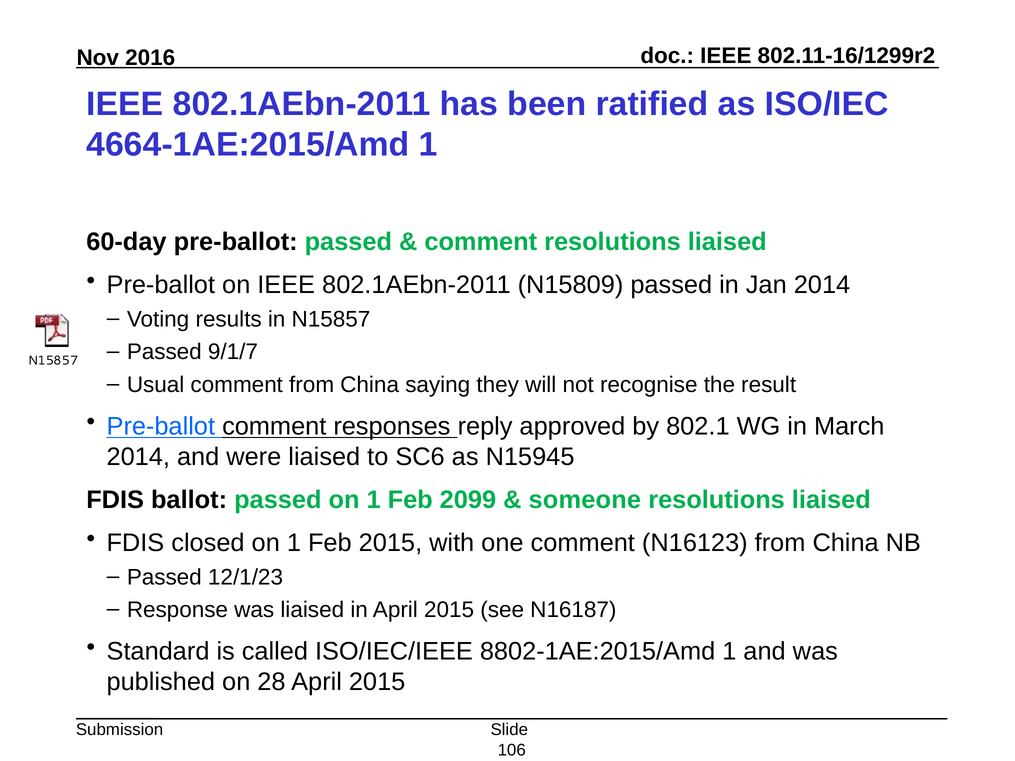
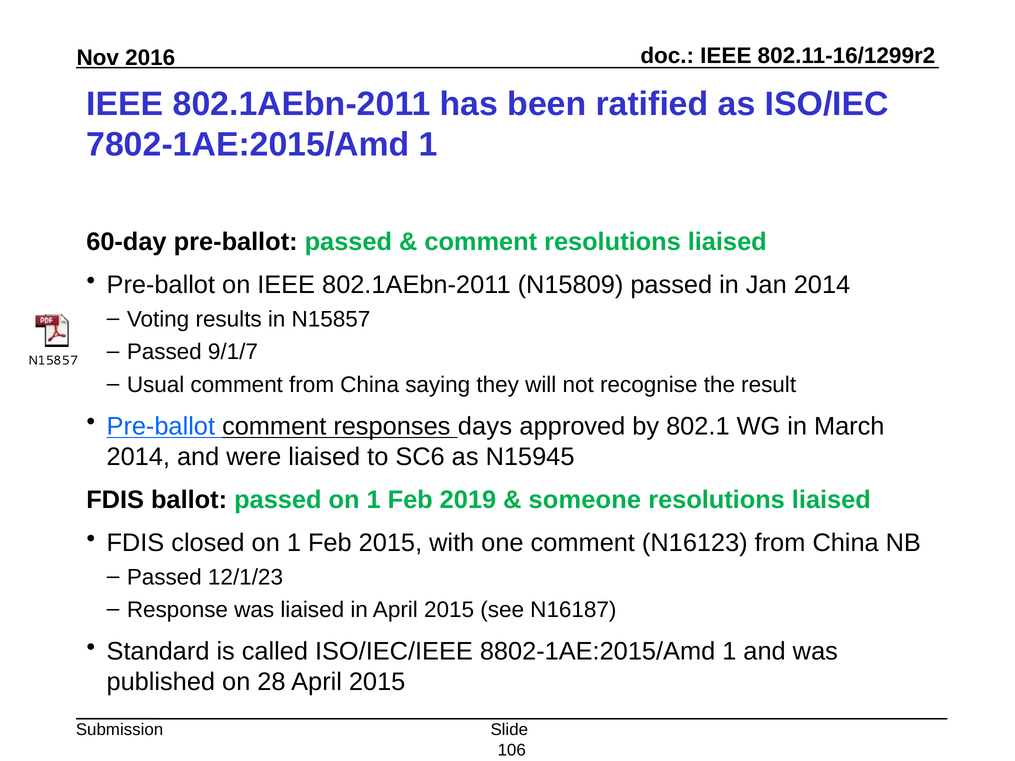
4664-1AE:2015/Amd: 4664-1AE:2015/Amd -> 7802-1AE:2015/Amd (248, 145)
reply: reply -> days (485, 426)
2099: 2099 -> 2019 (468, 500)
